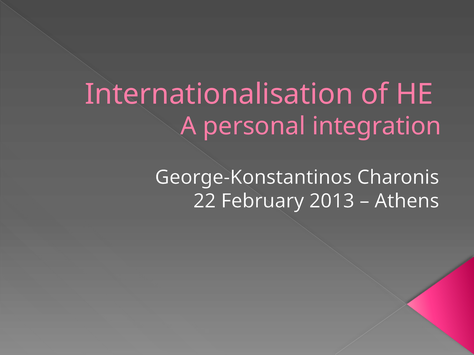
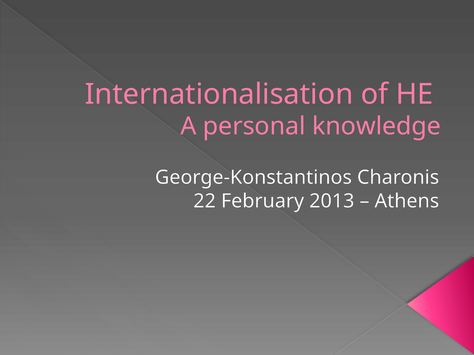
integration: integration -> knowledge (377, 127)
